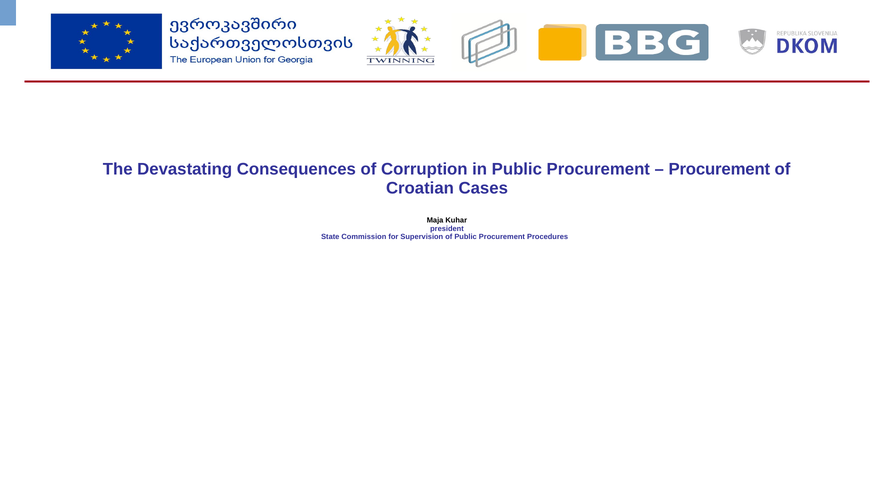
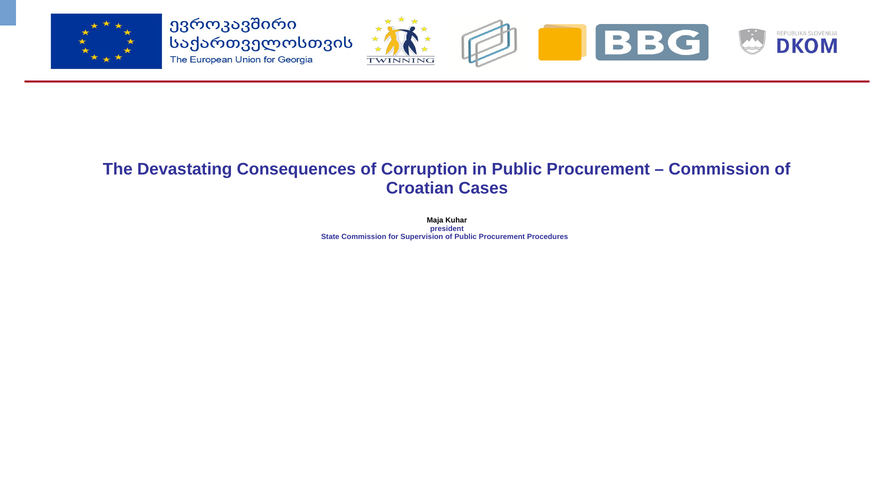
Procurement: Procurement -> Commission (719, 169)
